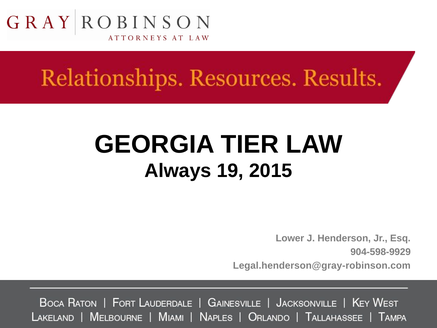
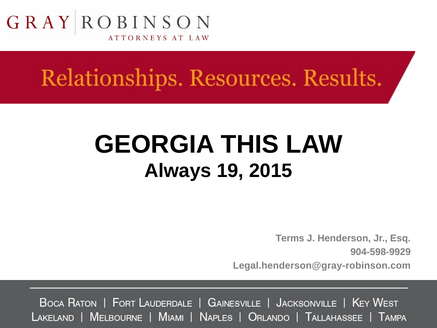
TIER: TIER -> THIS (250, 144)
Lower: Lower -> Terms (290, 238)
